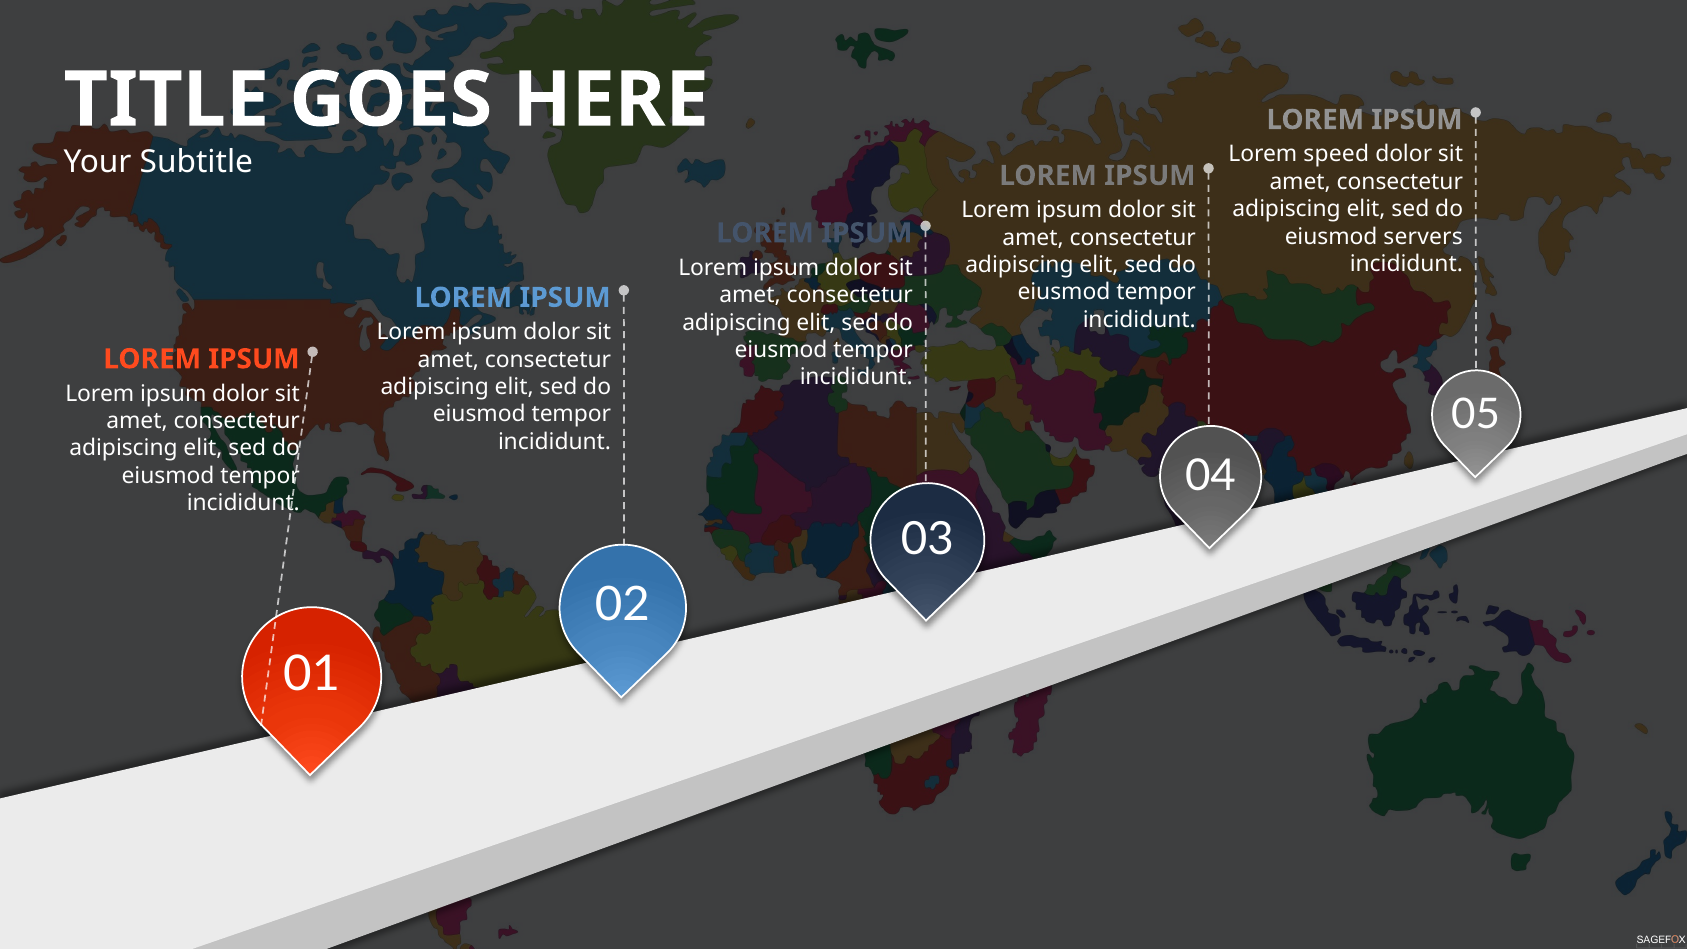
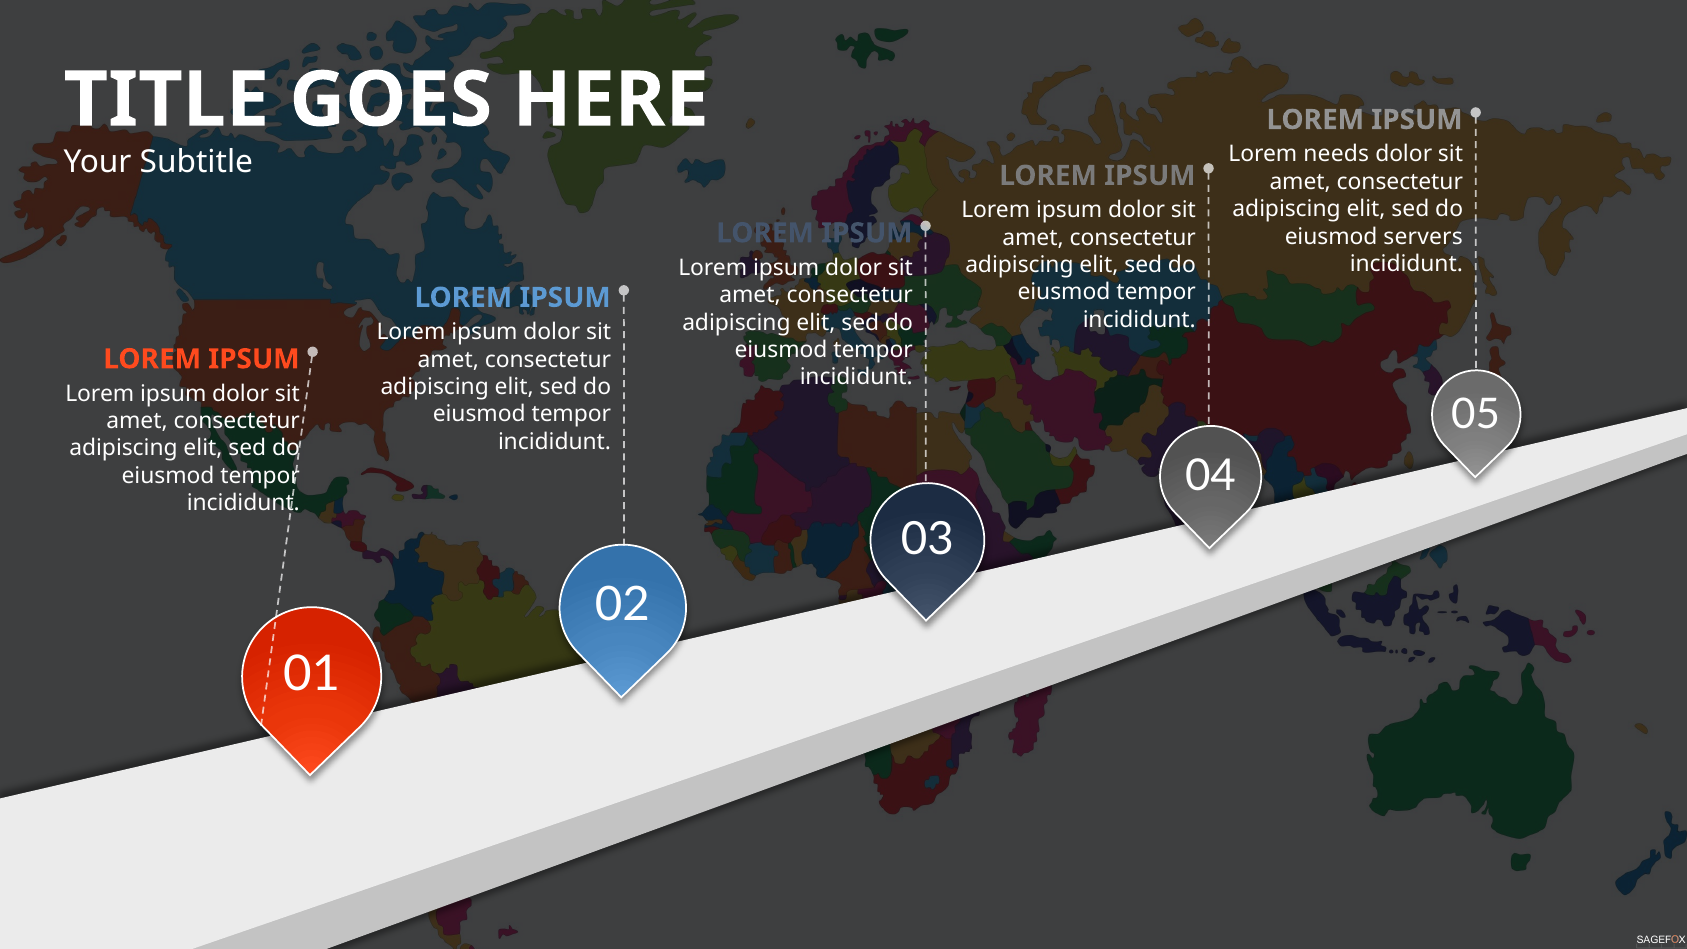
speed: speed -> needs (1336, 154)
